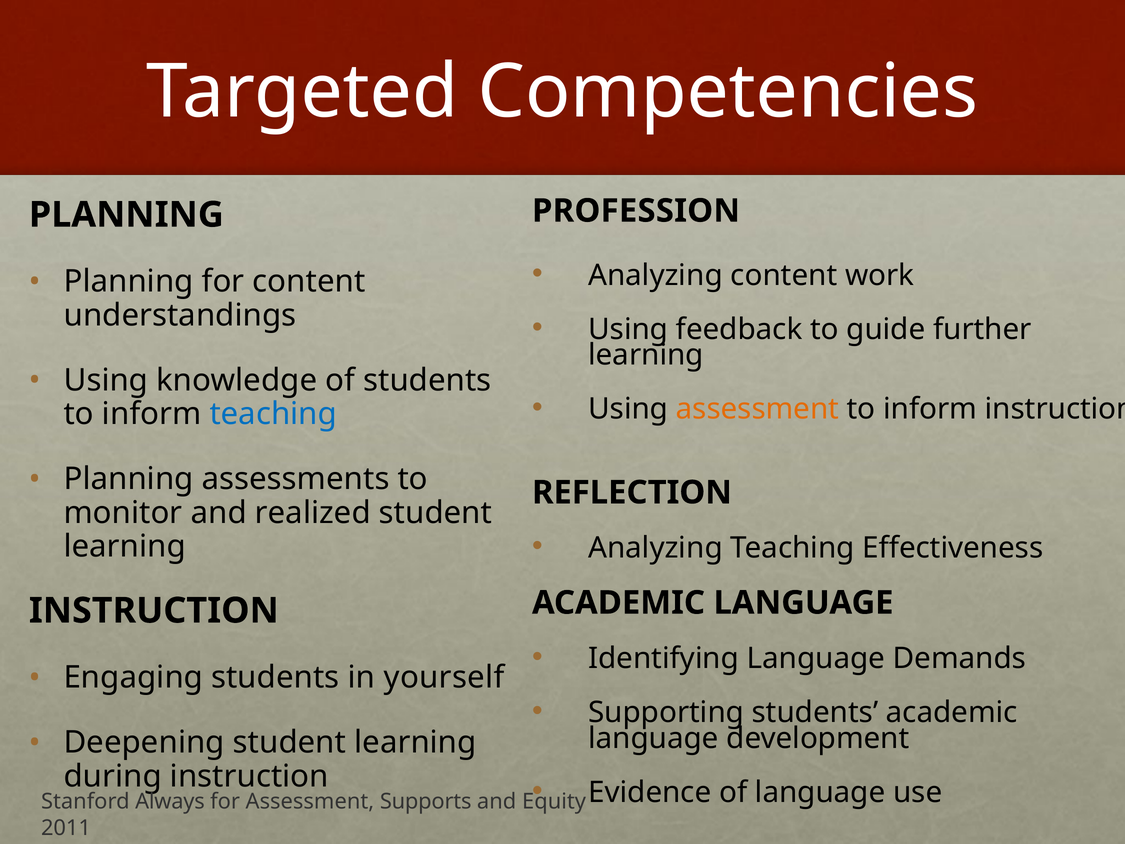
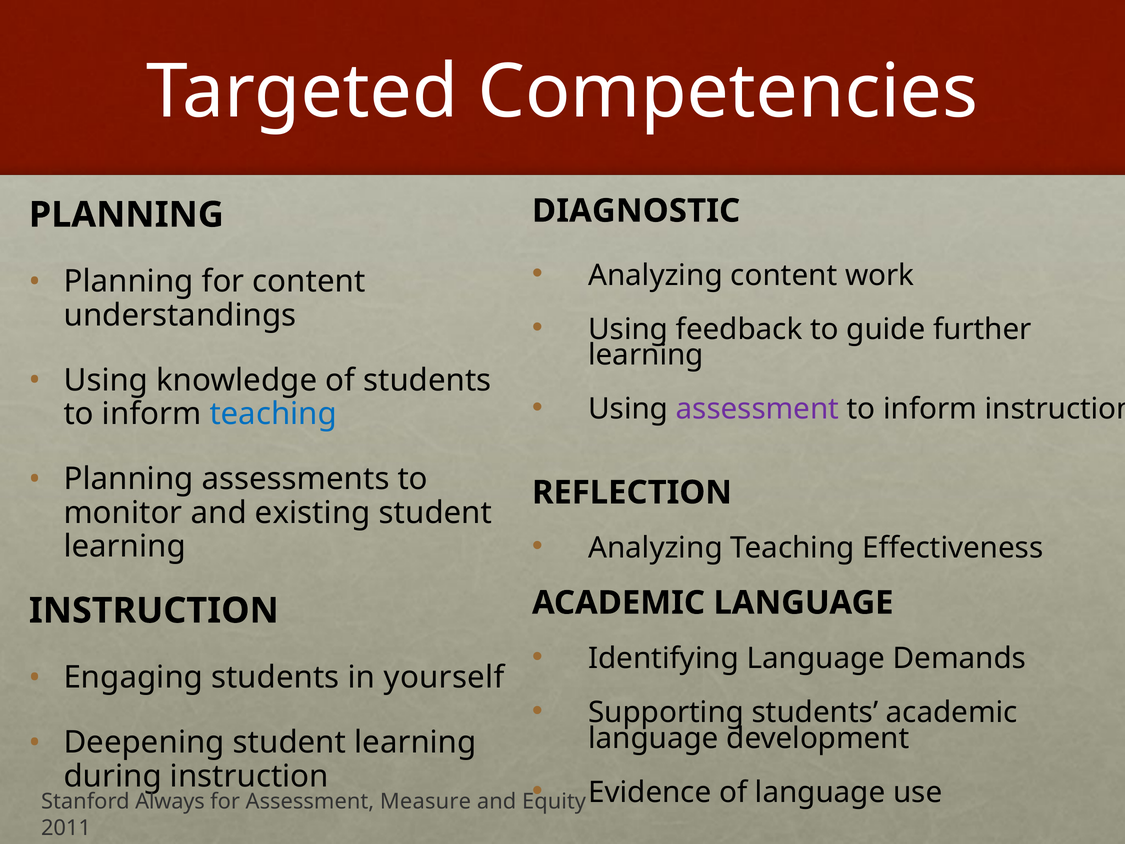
PROFESSION: PROFESSION -> DIAGNOSTIC (636, 211)
assessment colour: orange -> purple (757, 409)
realized: realized -> existing (313, 513)
Supports: Supports -> Measure (425, 801)
